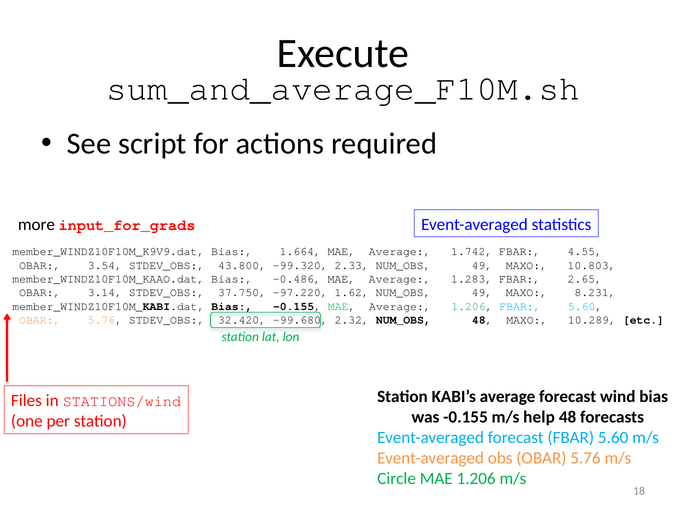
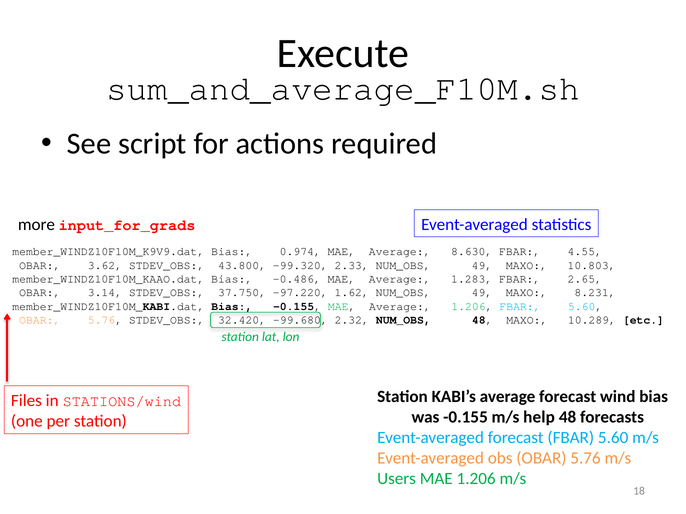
1.664: 1.664 -> 0.974 (300, 252)
1.742: 1.742 -> 8.630 (472, 252)
3.54: 3.54 -> 3.62 (105, 266)
Circle: Circle -> Users (397, 479)
